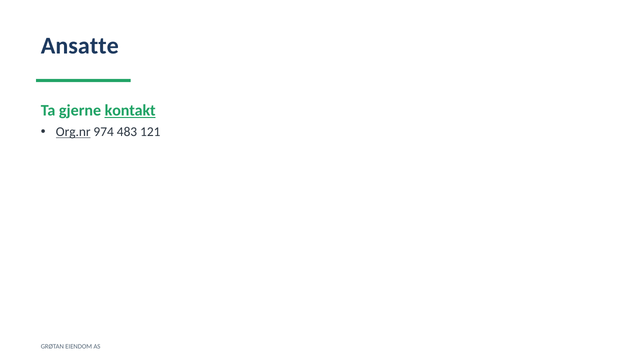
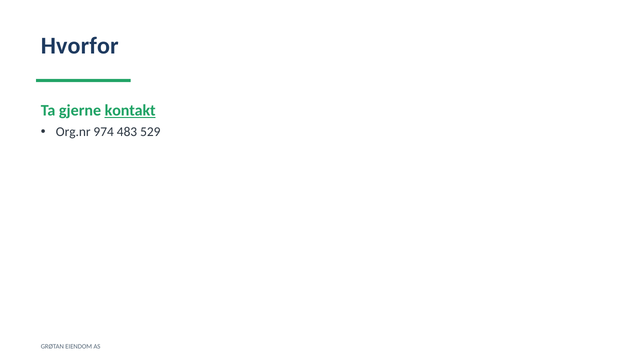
Ansatte: Ansatte -> Hvorfor (80, 46)
Org.nr underline: present -> none (73, 132)
121: 121 -> 529 (150, 132)
